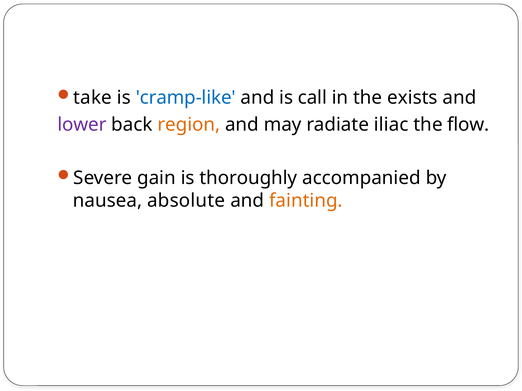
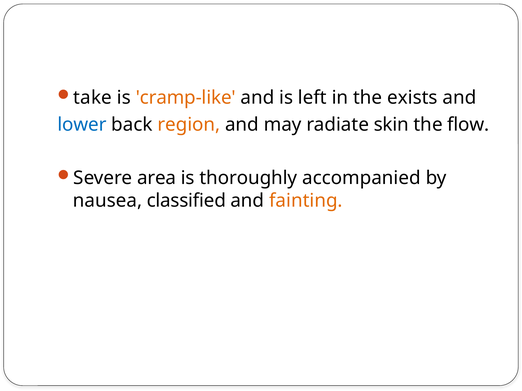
cramp-like colour: blue -> orange (186, 98)
call: call -> left (312, 98)
lower colour: purple -> blue (82, 125)
iliac: iliac -> skin (391, 125)
gain: gain -> area (157, 178)
absolute: absolute -> classified (186, 201)
